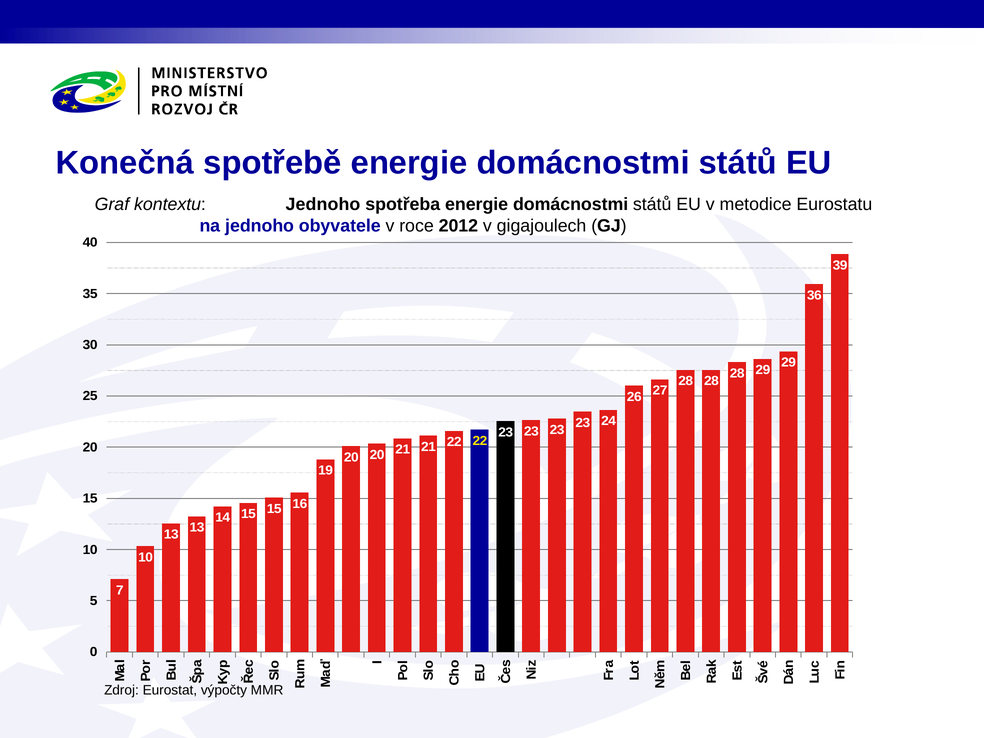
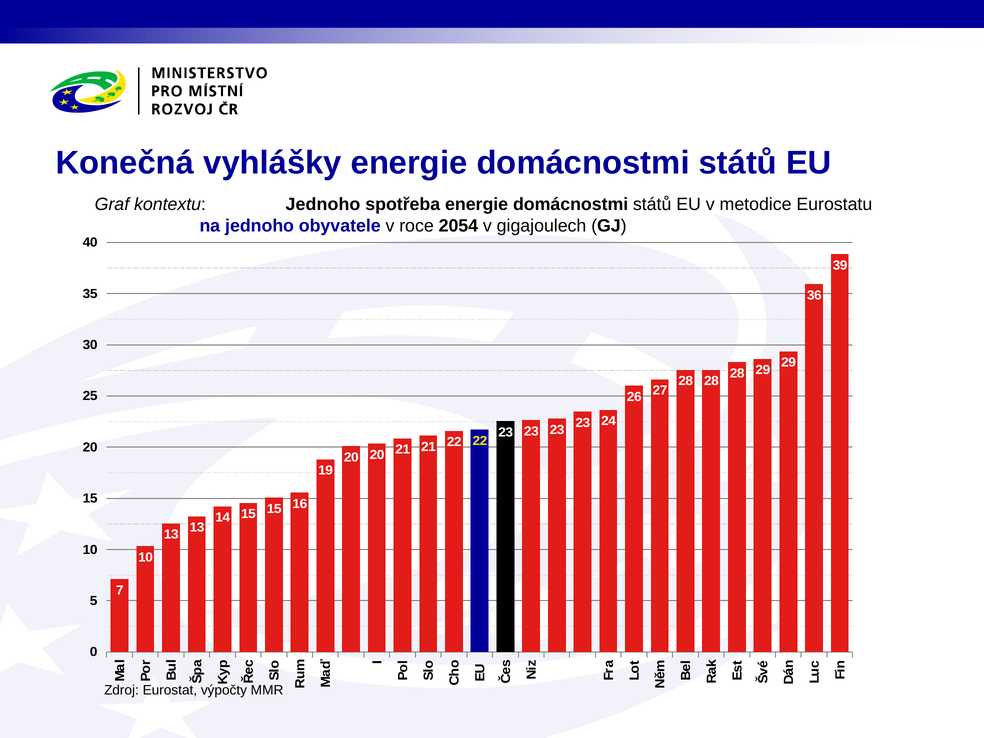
spotřebě: spotřebě -> vyhlášky (273, 163)
2012: 2012 -> 2054 (458, 226)
